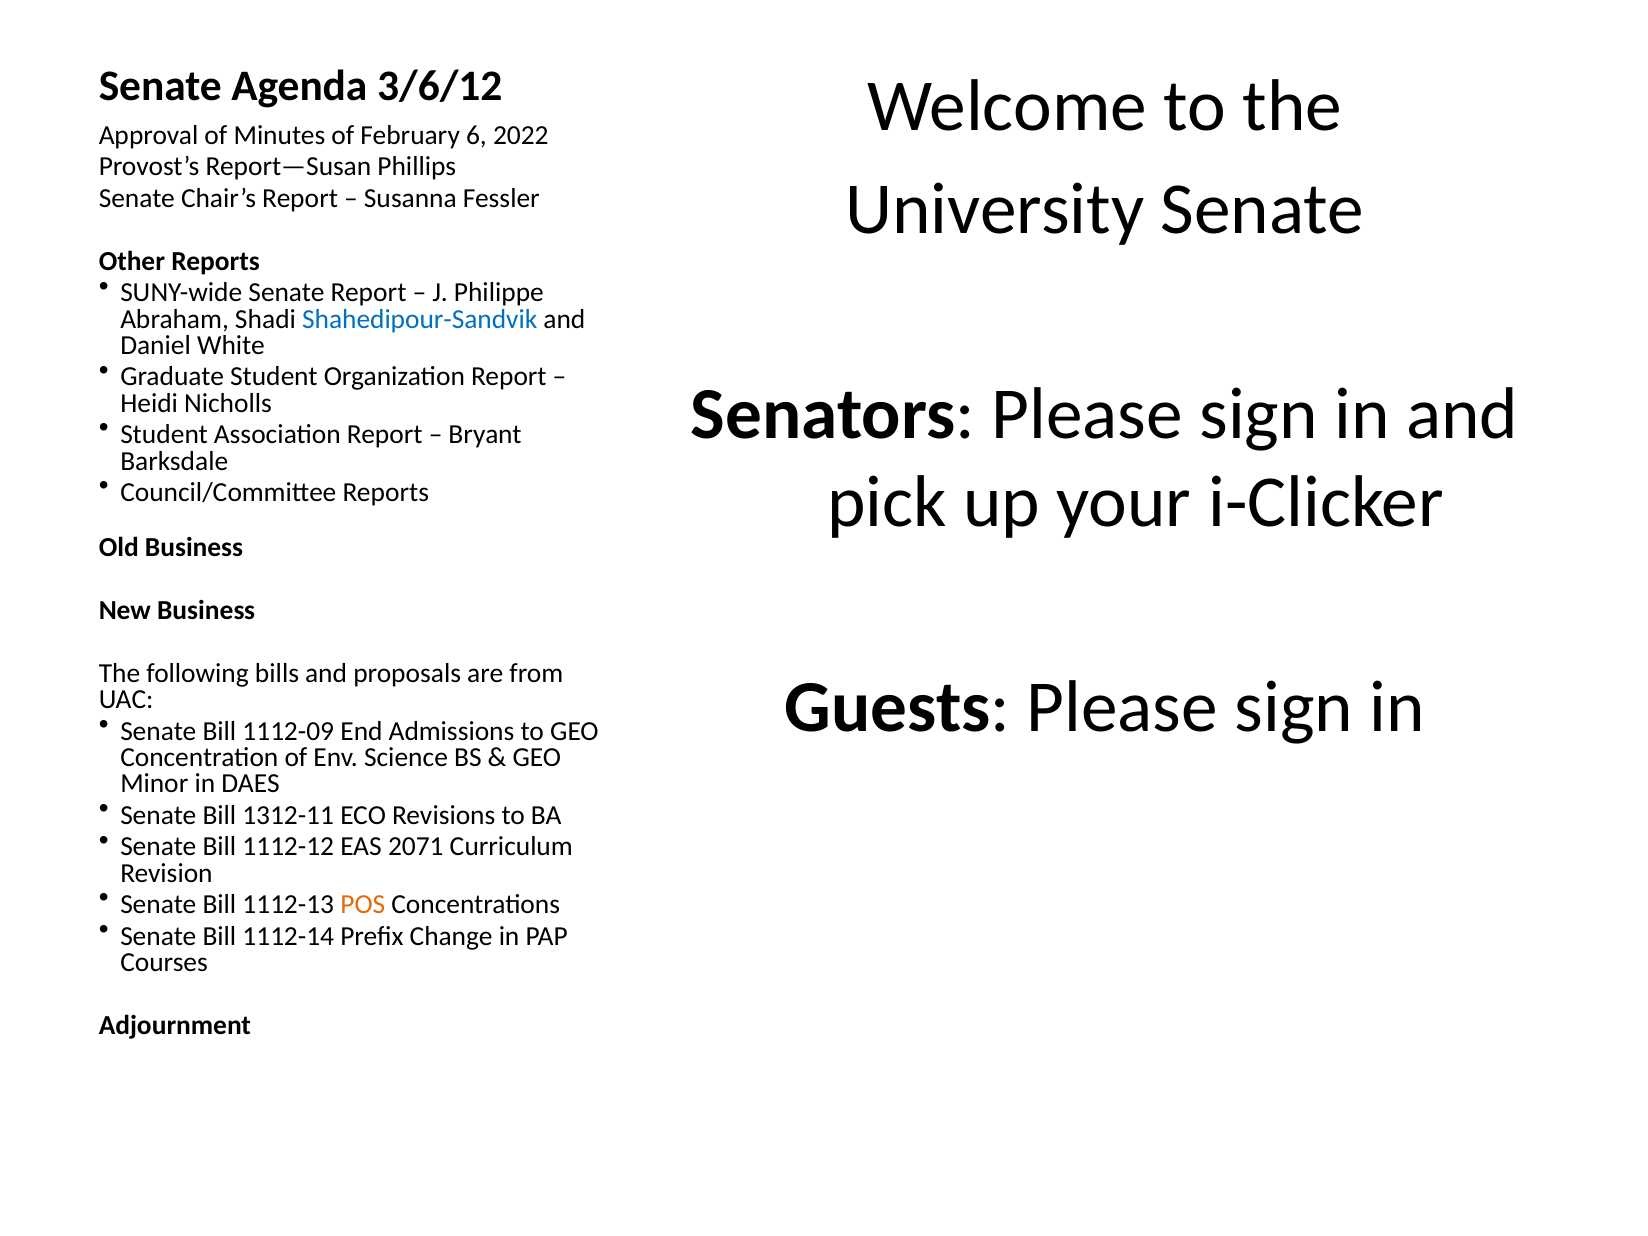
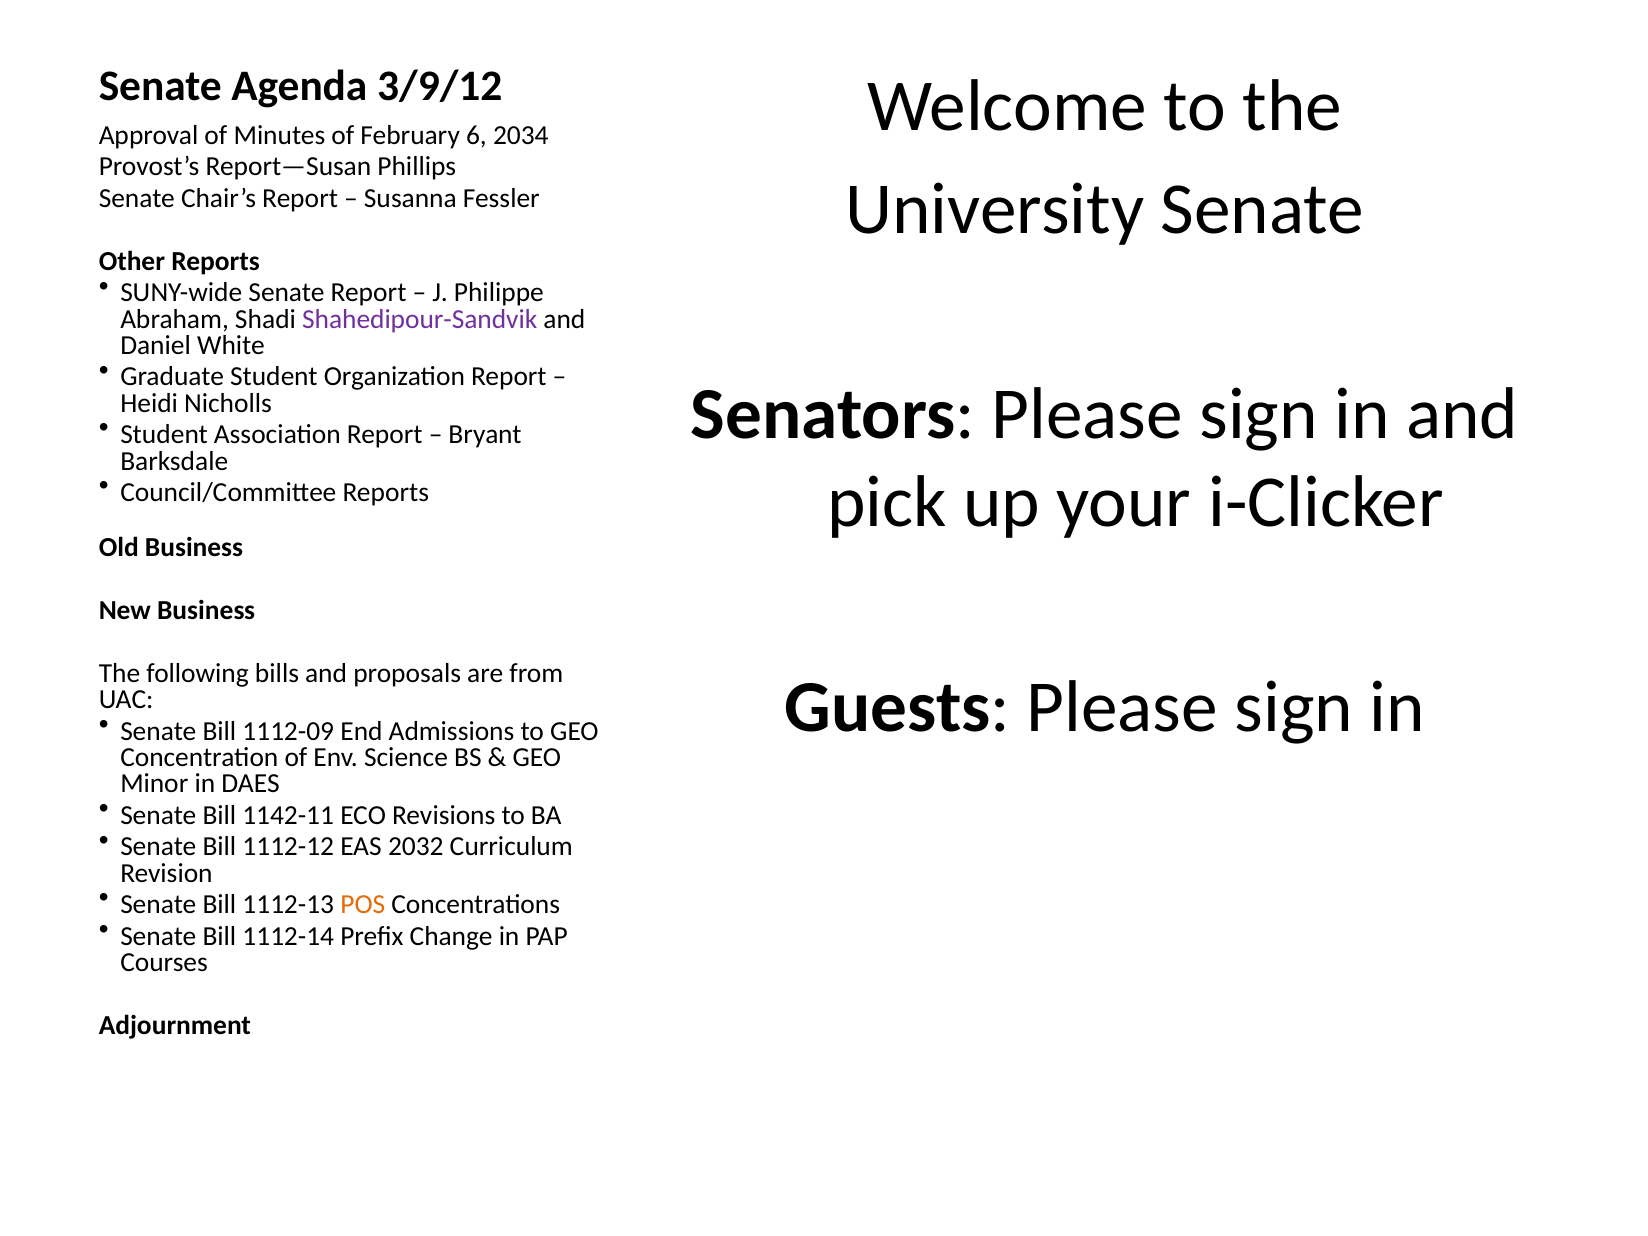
3/6/12: 3/6/12 -> 3/9/12 (440, 86)
2022: 2022 -> 2034 (521, 135)
Shahedipour-Sandvik colour: blue -> purple (420, 319)
1312-11: 1312-11 -> 1142-11 (288, 815)
2071: 2071 -> 2032 (416, 847)
